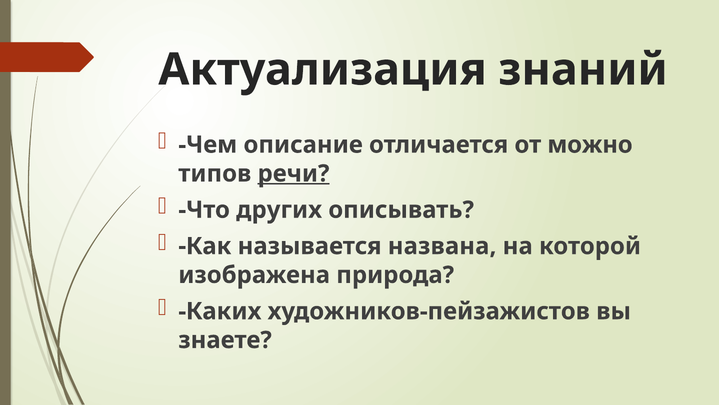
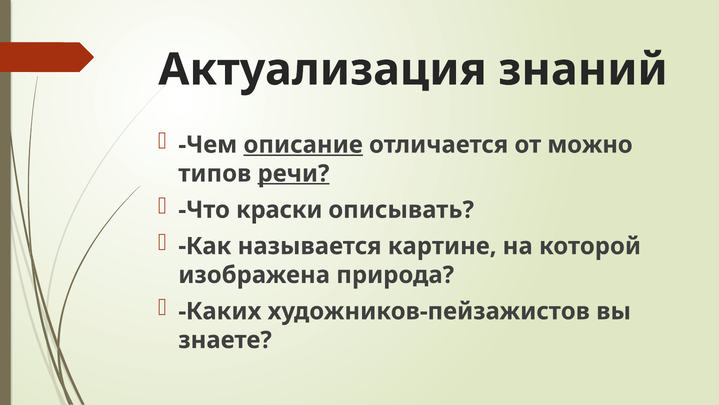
описание underline: none -> present (303, 145)
других: других -> краски (279, 210)
названа: названа -> картине (442, 246)
